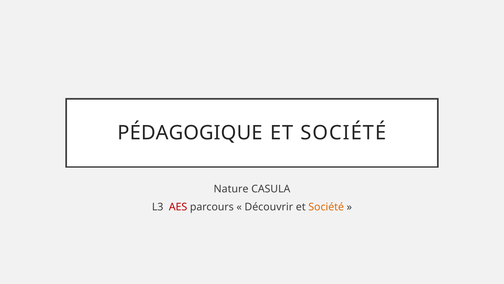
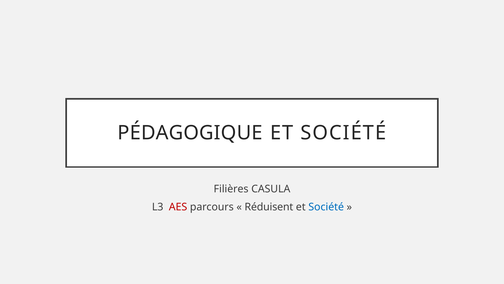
Nature: Nature -> Filières (231, 189)
Découvrir: Découvrir -> Réduisent (269, 207)
Société colour: orange -> blue (326, 207)
